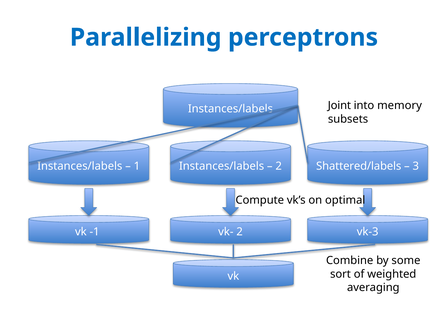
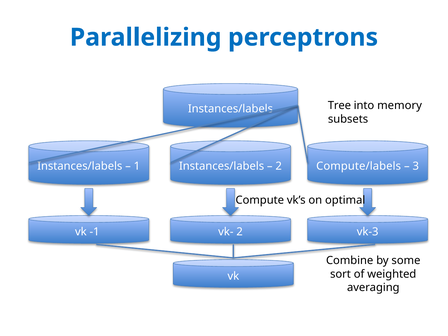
Joint: Joint -> Tree (339, 106)
Shattered/labels: Shattered/labels -> Compute/labels (359, 166)
